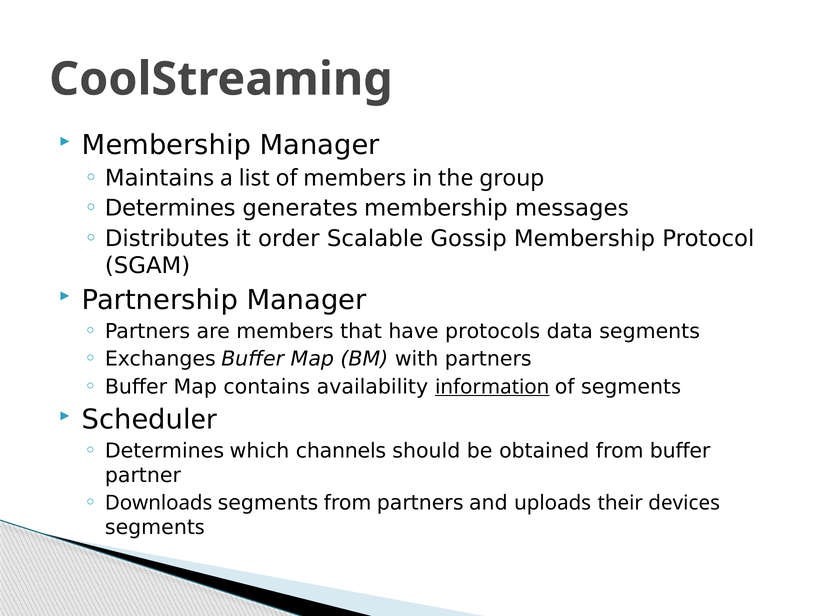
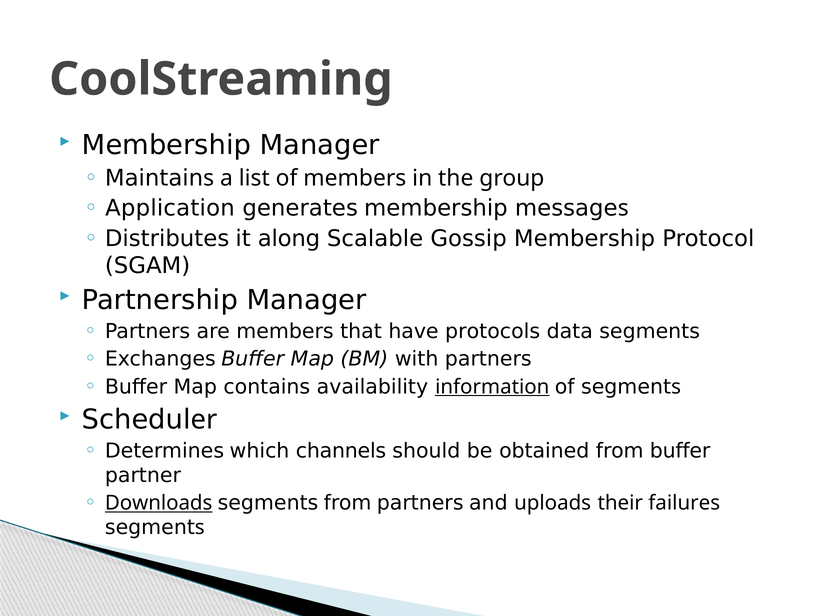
Determines: Determines -> Application (170, 208)
order: order -> along (289, 239)
Downloads underline: none -> present (159, 503)
devices: devices -> failures (684, 503)
